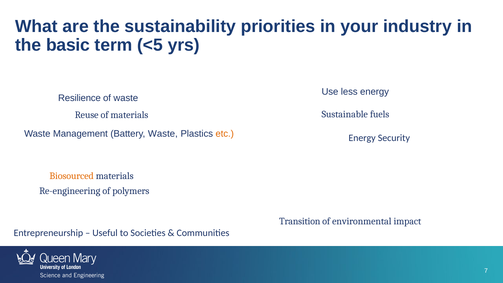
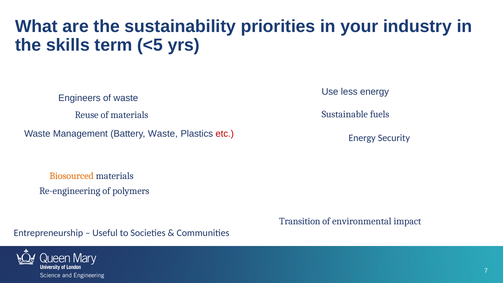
basic: basic -> skills (68, 45)
Resilience: Resilience -> Engineers (79, 98)
etc colour: orange -> red (225, 134)
